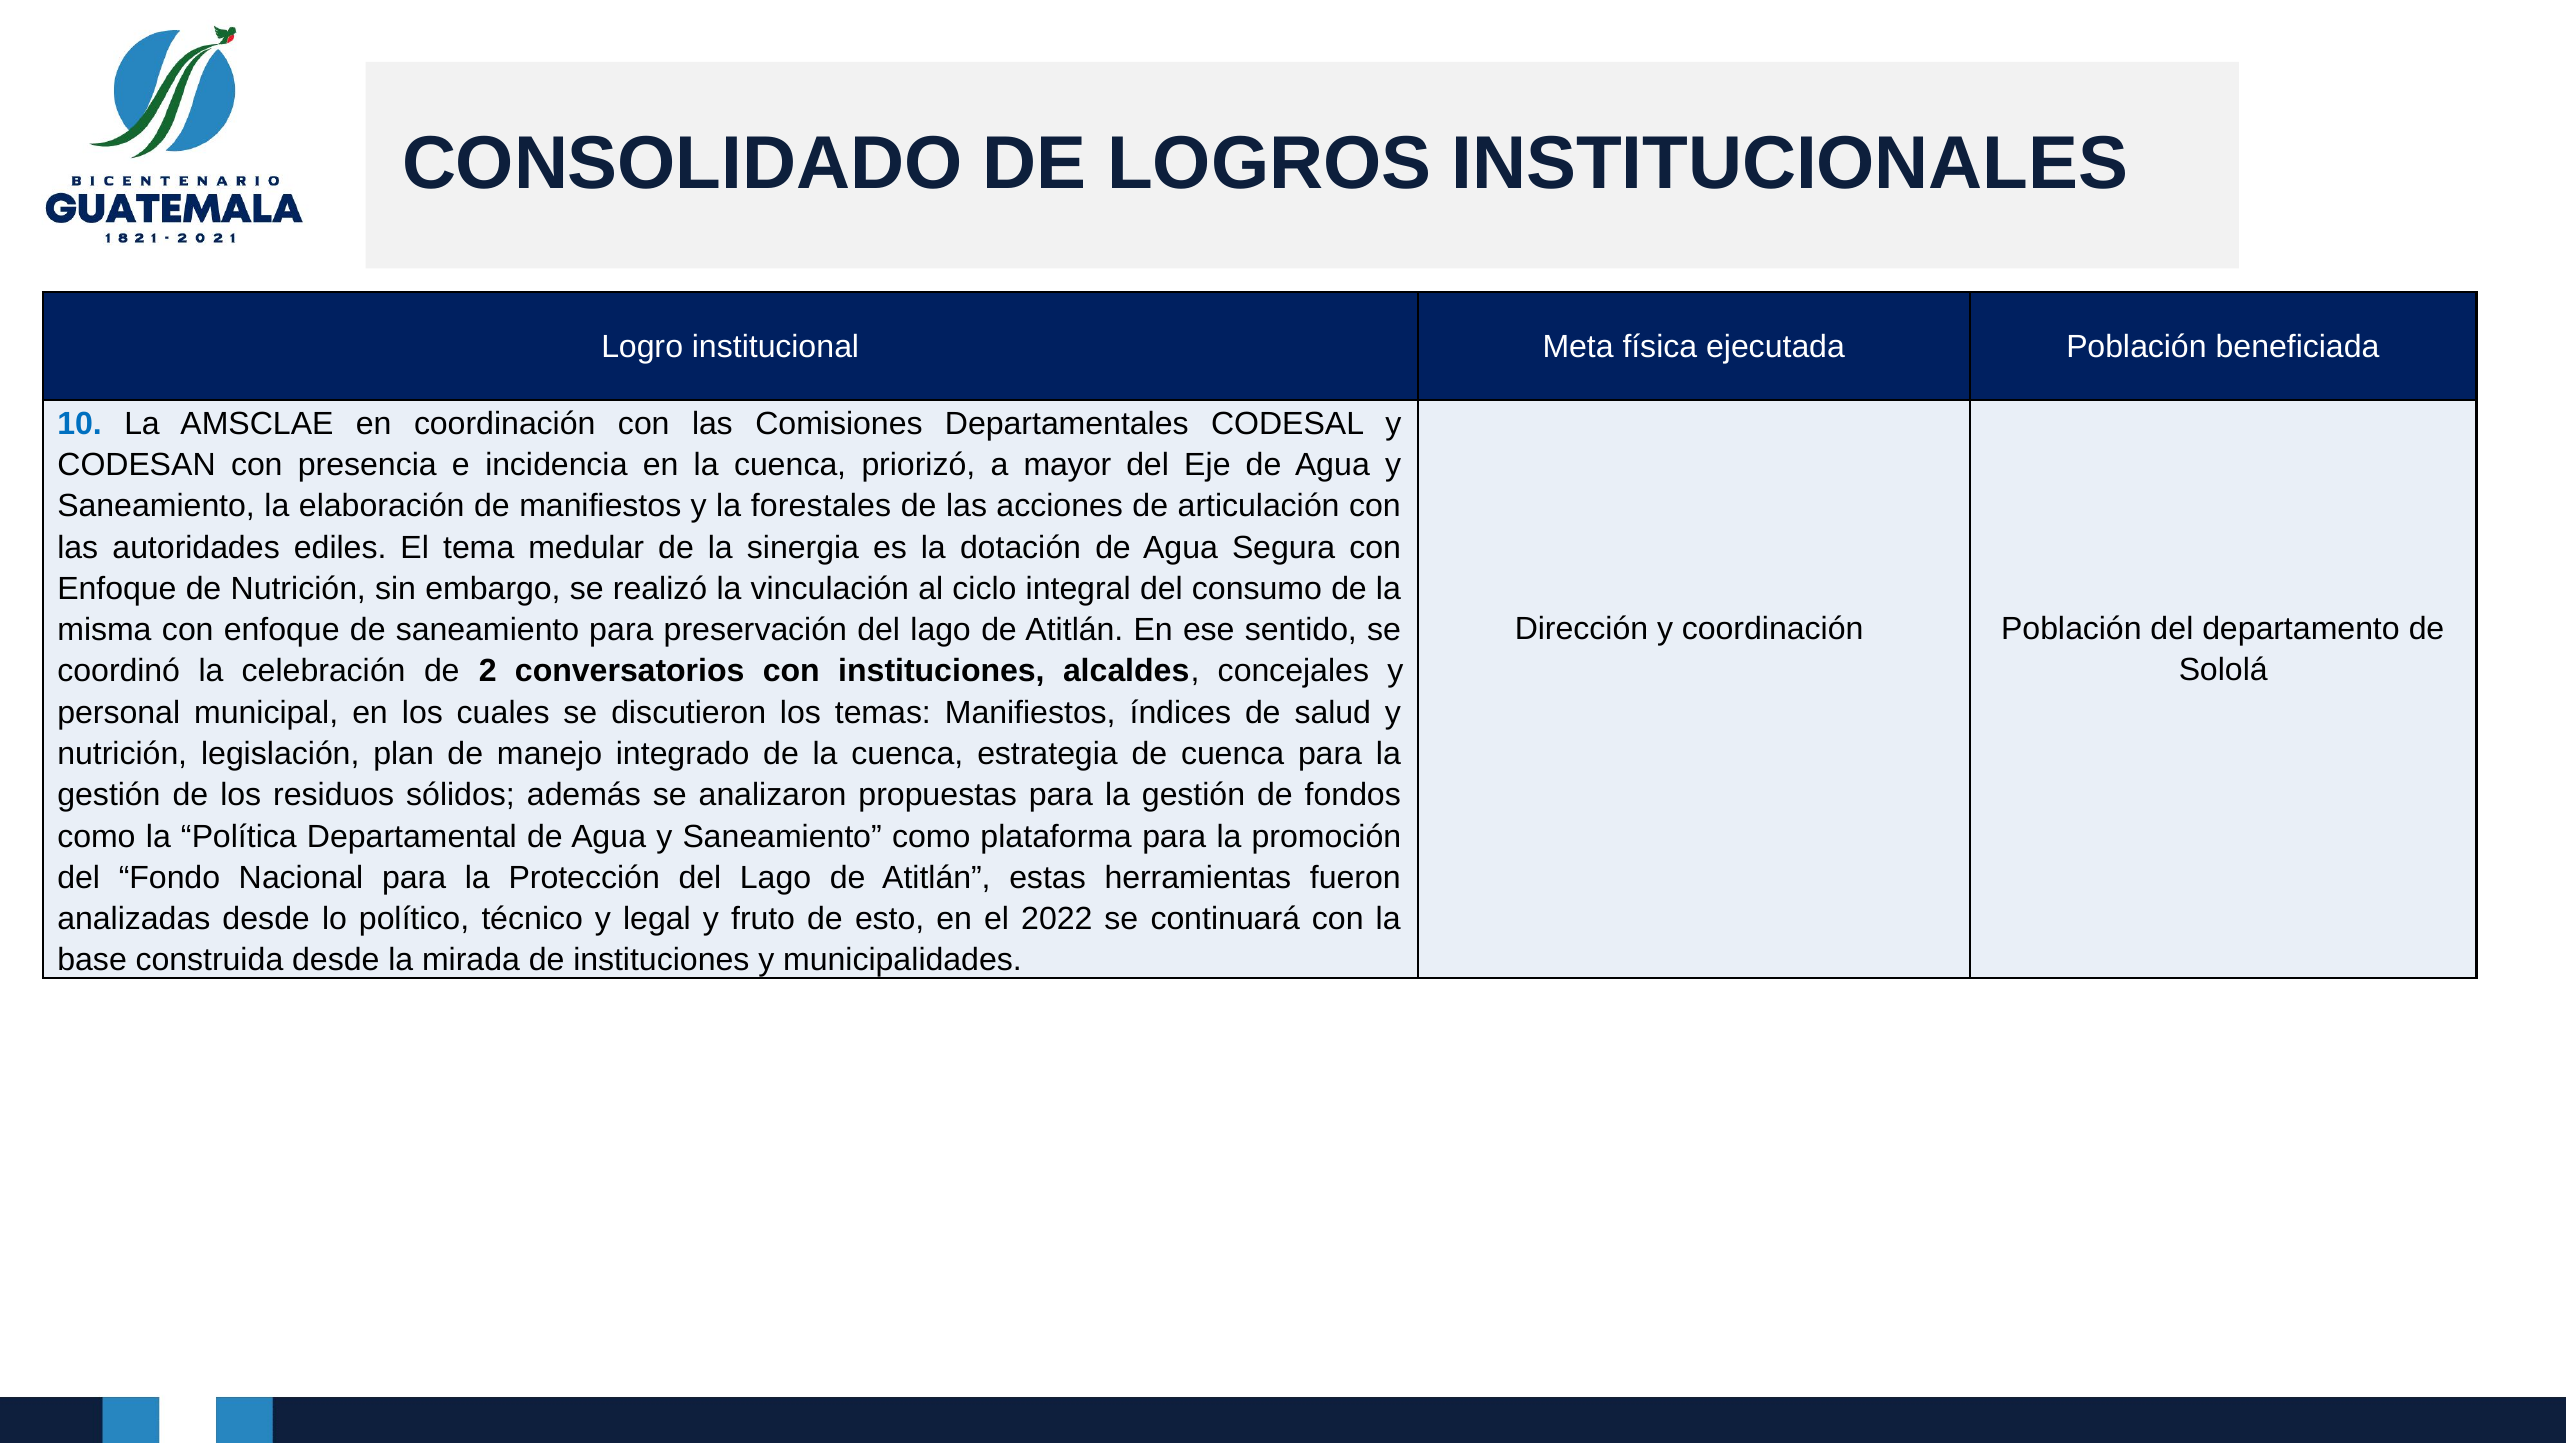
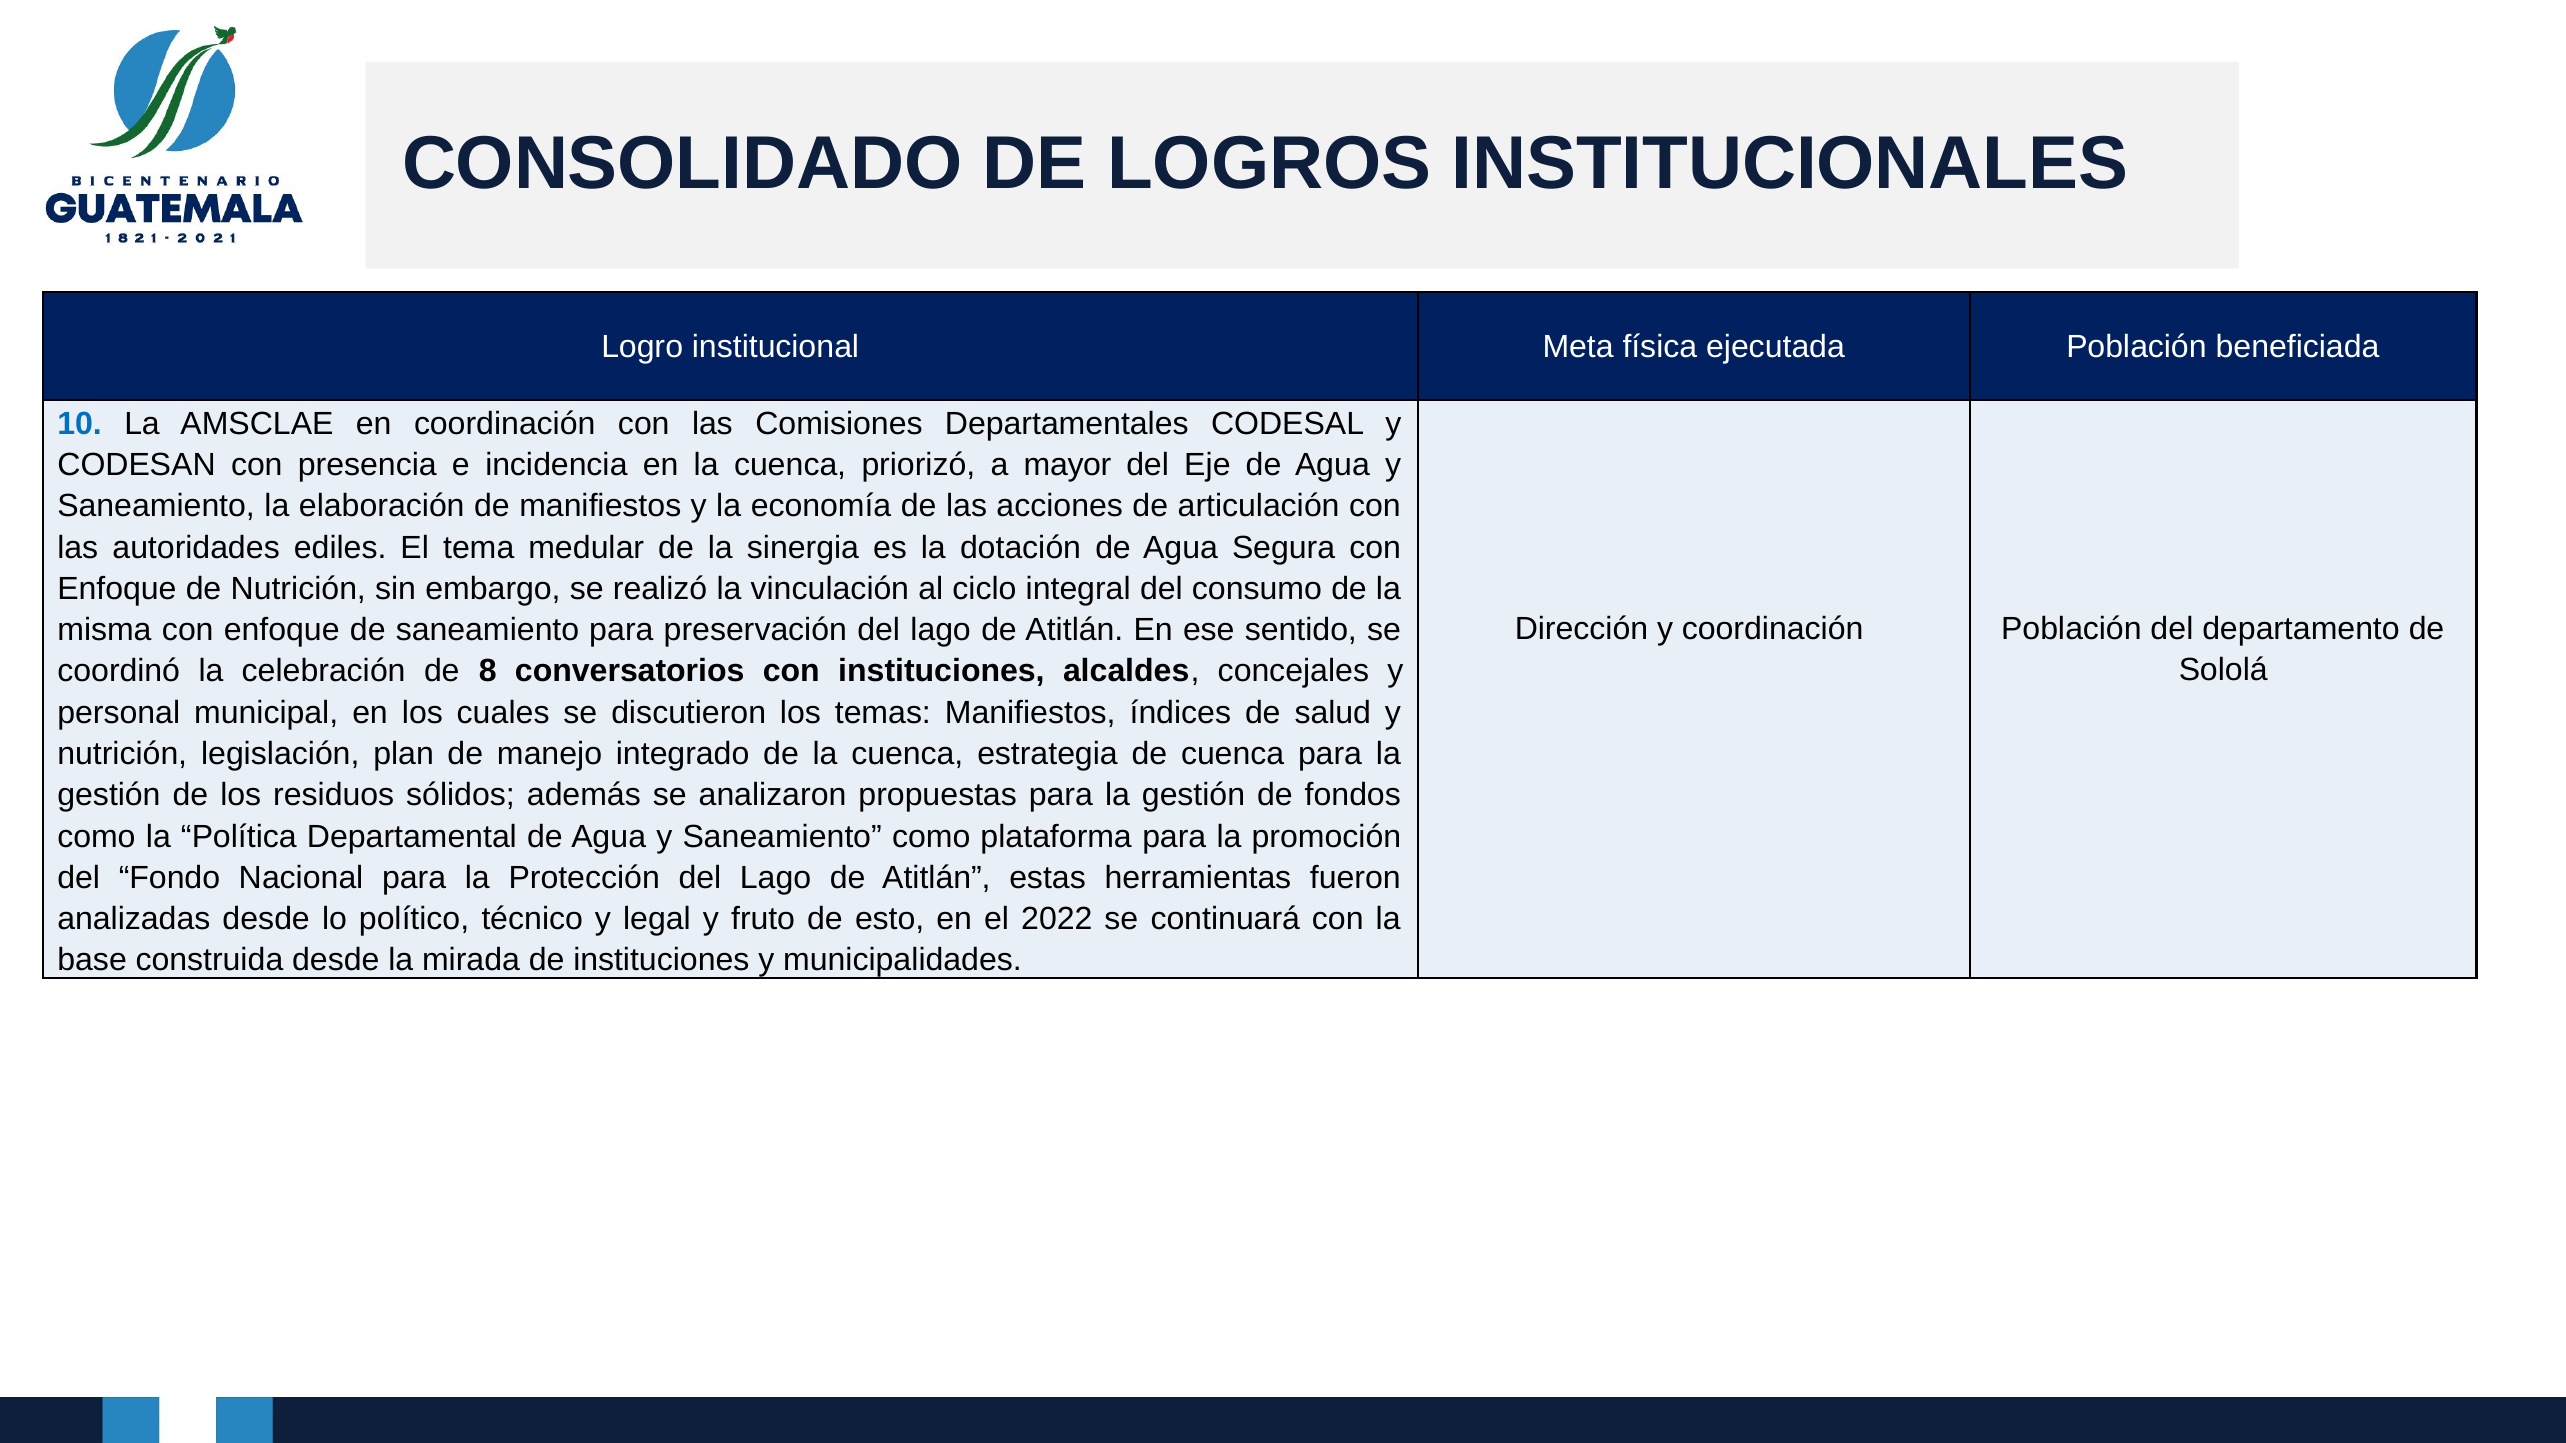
forestales: forestales -> economía (821, 506)
2: 2 -> 8 (488, 671)
